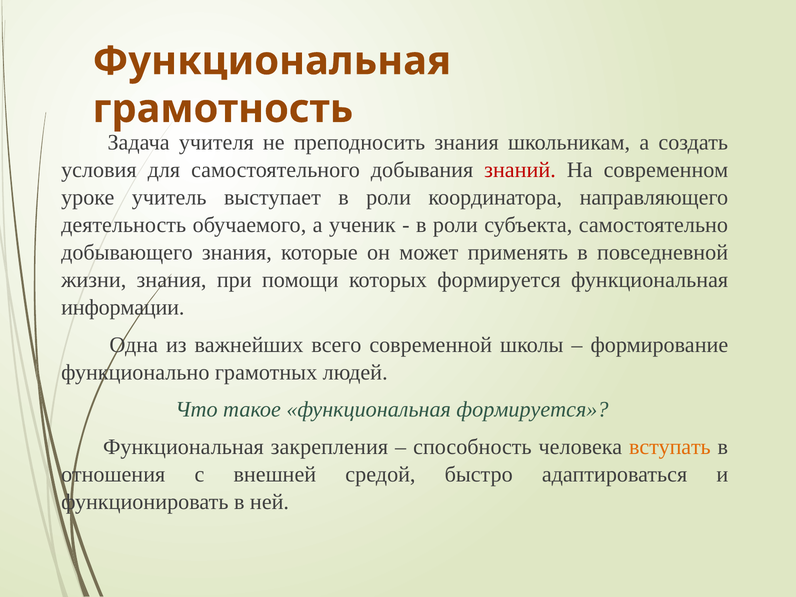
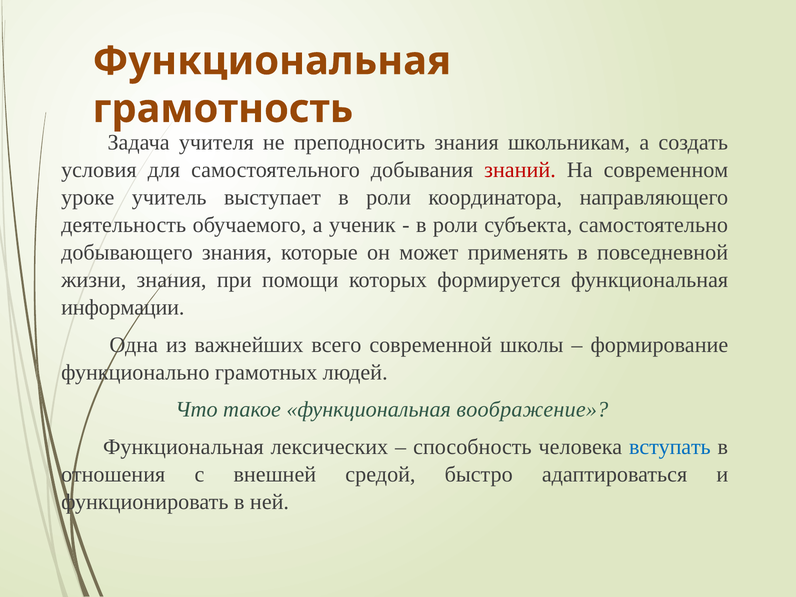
функциональная формируется: формируется -> воображение (532, 410)
закрепления: закрепления -> лексических (329, 447)
вступать colour: orange -> blue (670, 447)
